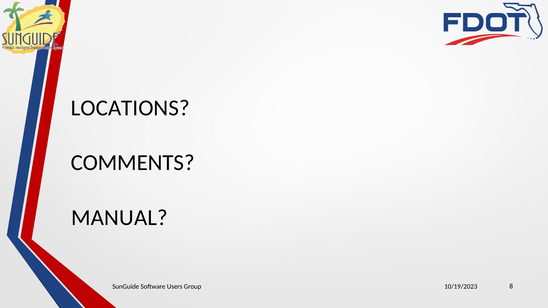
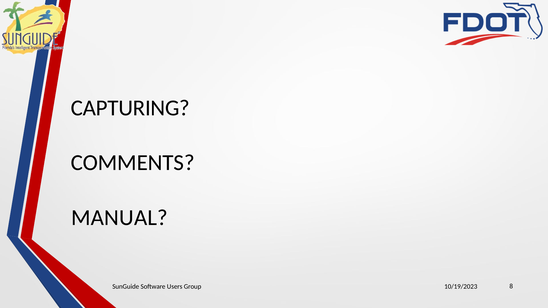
LOCATIONS: LOCATIONS -> CAPTURING (130, 108)
